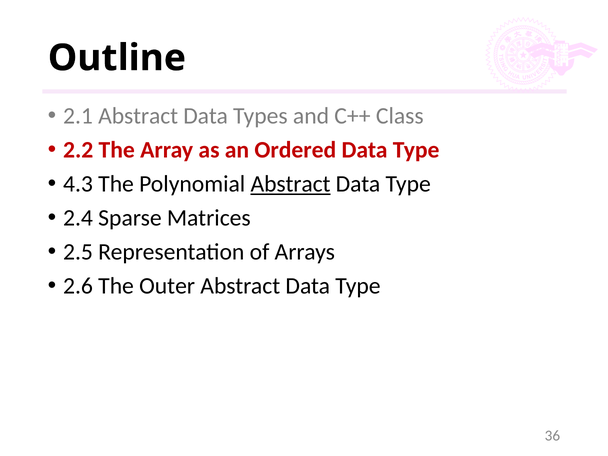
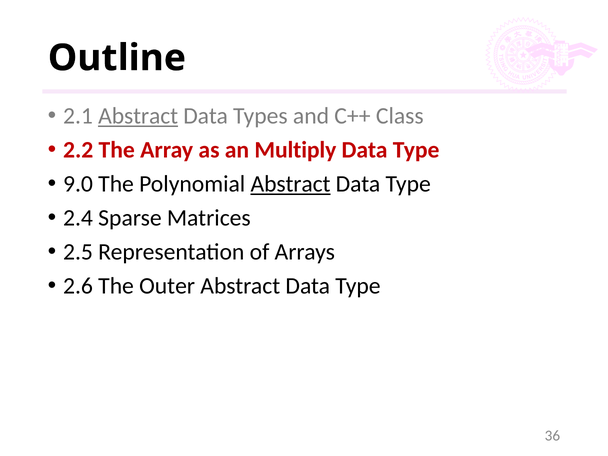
Abstract underline: none -> present (138, 116)
Ordered: Ordered -> Multiply (295, 150)
4.3: 4.3 -> 9.0 (78, 184)
